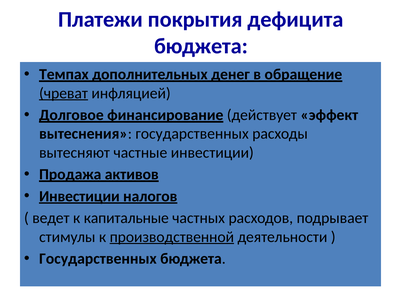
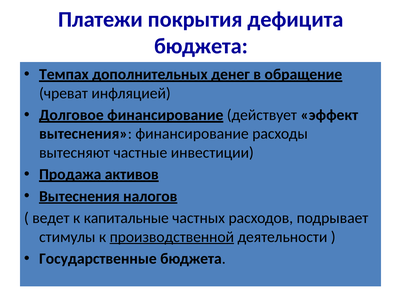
чреват underline: present -> none (64, 93)
вытеснения государственных: государственных -> финансирование (192, 134)
Инвестиции: Инвестиции -> Вытеснения (79, 196)
Государственных: Государственных -> Государственные (98, 259)
